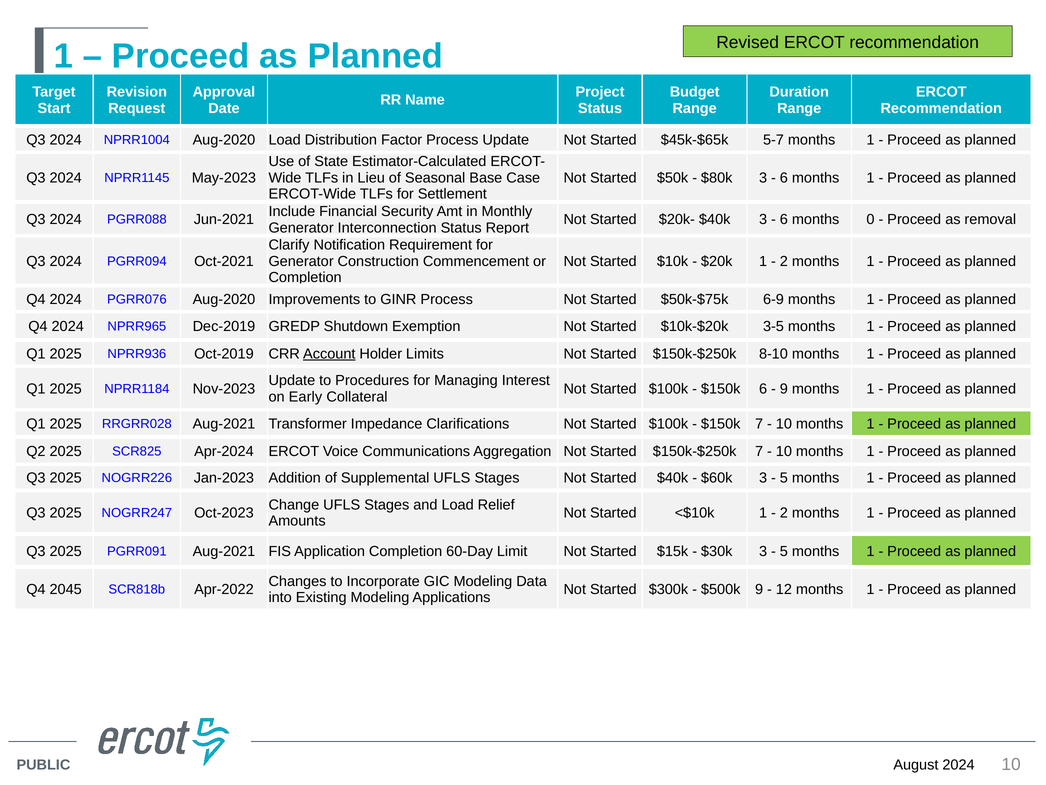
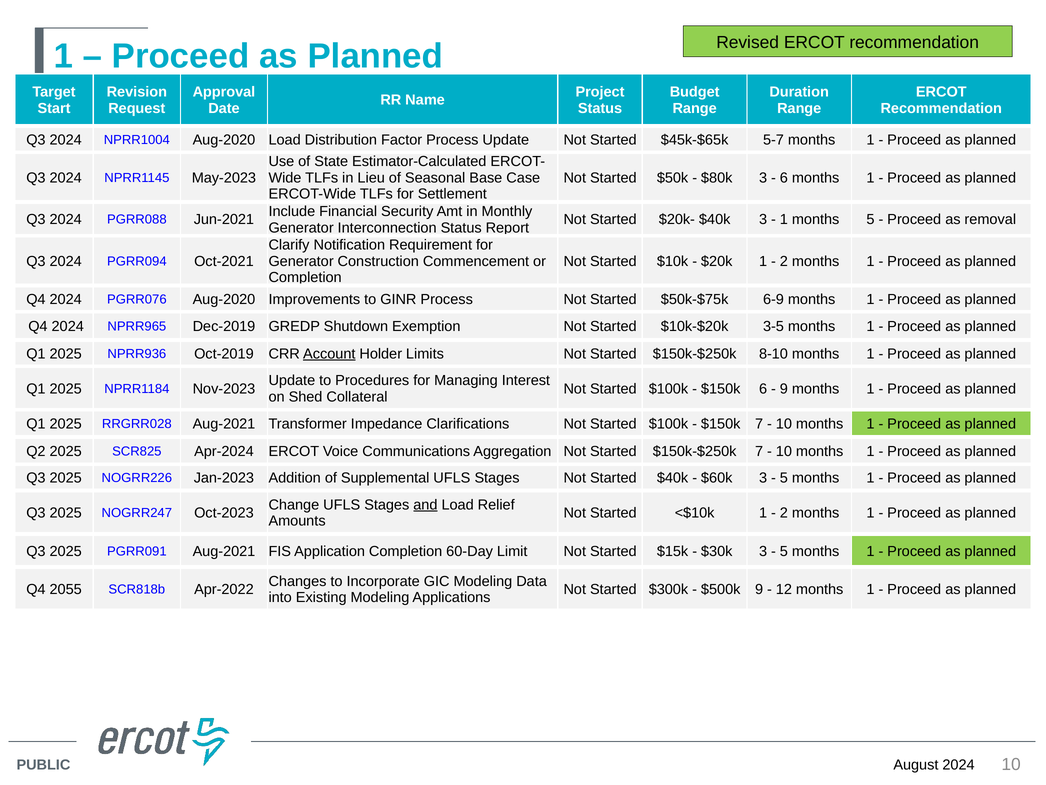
6: 6 -> 1 (784, 219)
months 0: 0 -> 5 (871, 219)
Early: Early -> Shed (306, 397)
and underline: none -> present (425, 505)
2045: 2045 -> 2055 (66, 589)
